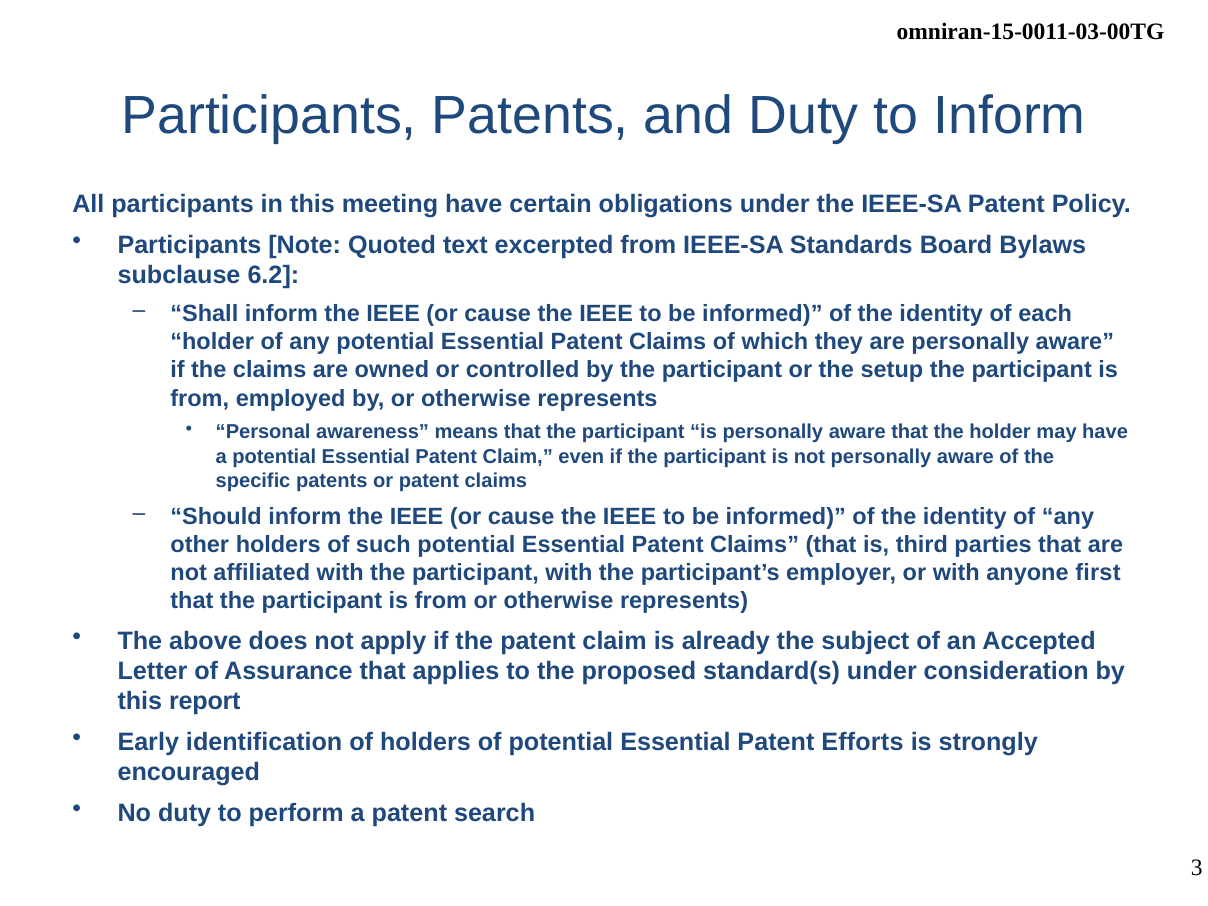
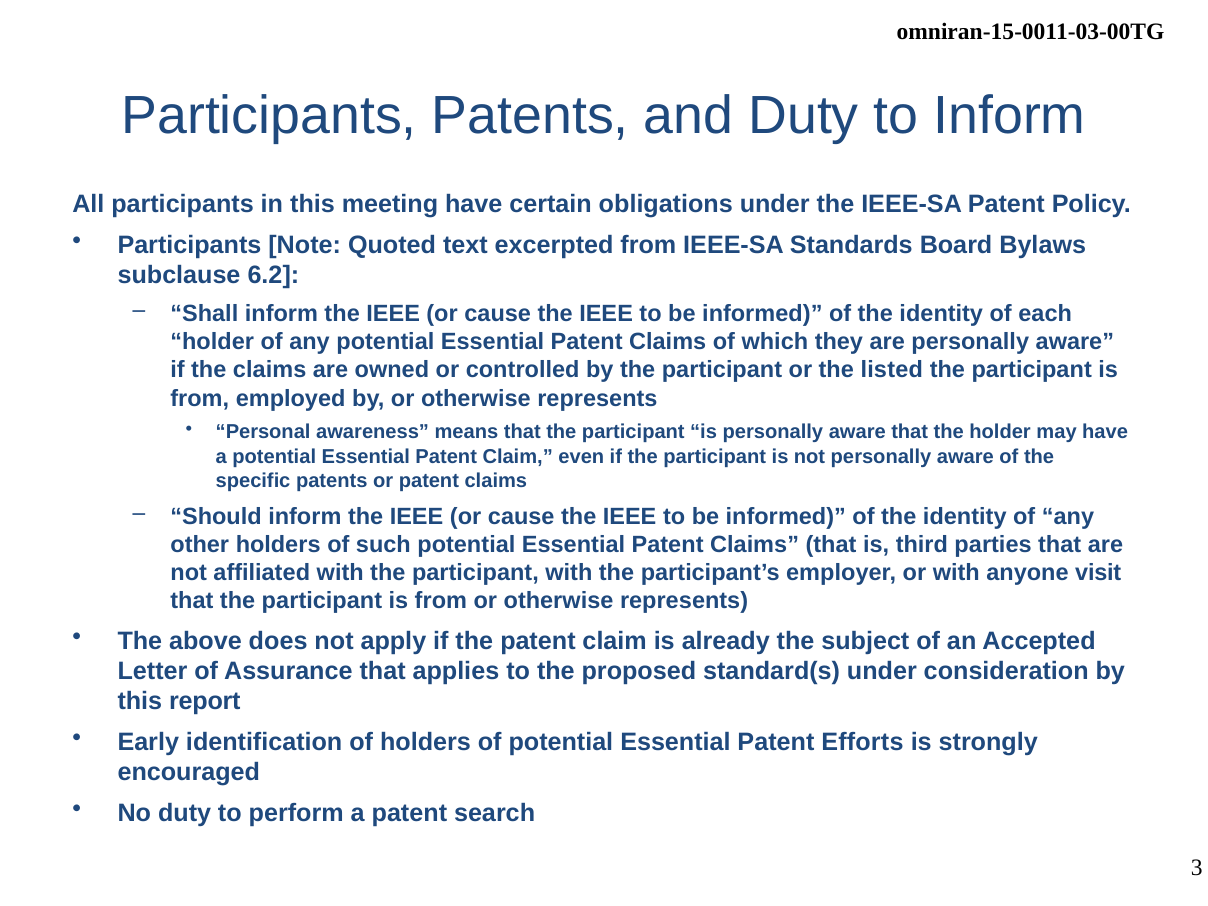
setup: setup -> listed (892, 370)
first: first -> visit (1098, 573)
